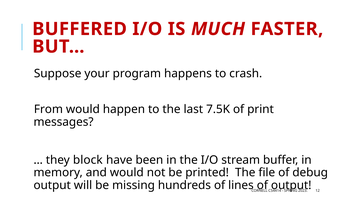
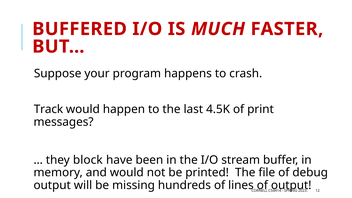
From: From -> Track (48, 109)
7.5K: 7.5K -> 4.5K (218, 109)
